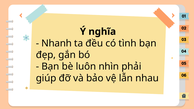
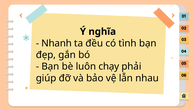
nhìn: nhìn -> chạy (109, 67)
